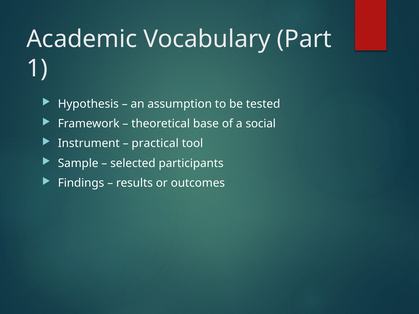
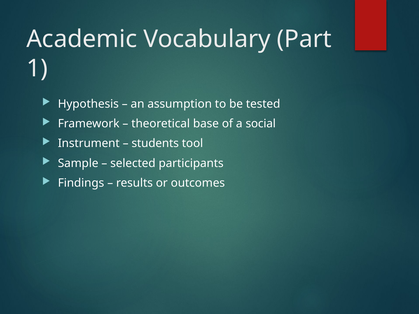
practical: practical -> students (155, 144)
